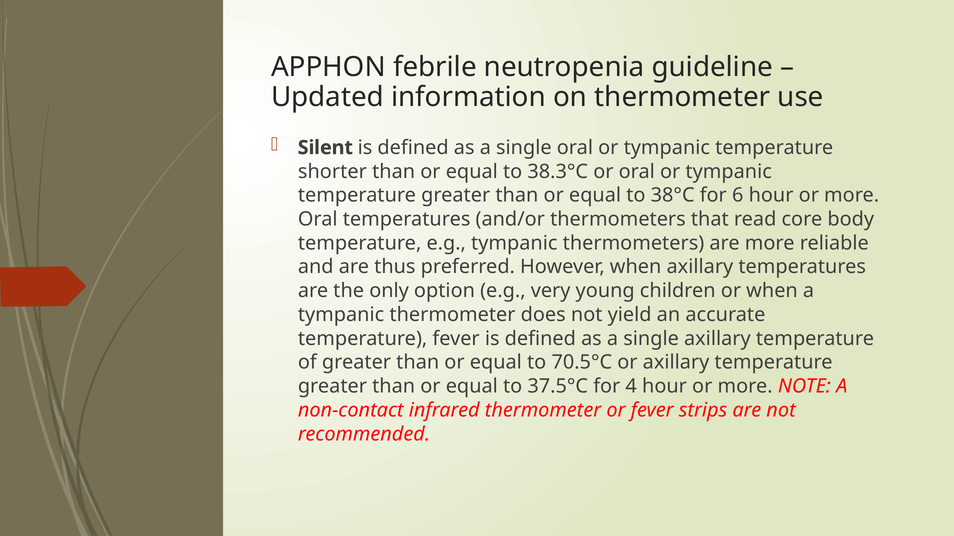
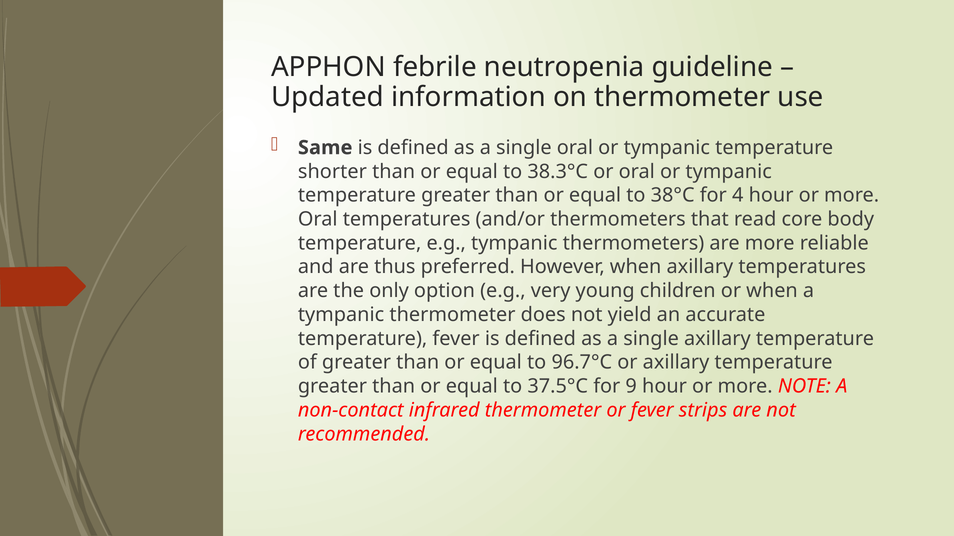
Silent: Silent -> Same (325, 148)
6: 6 -> 4 (738, 196)
70.5°C: 70.5°C -> 96.7°C (582, 363)
4: 4 -> 9 (631, 387)
